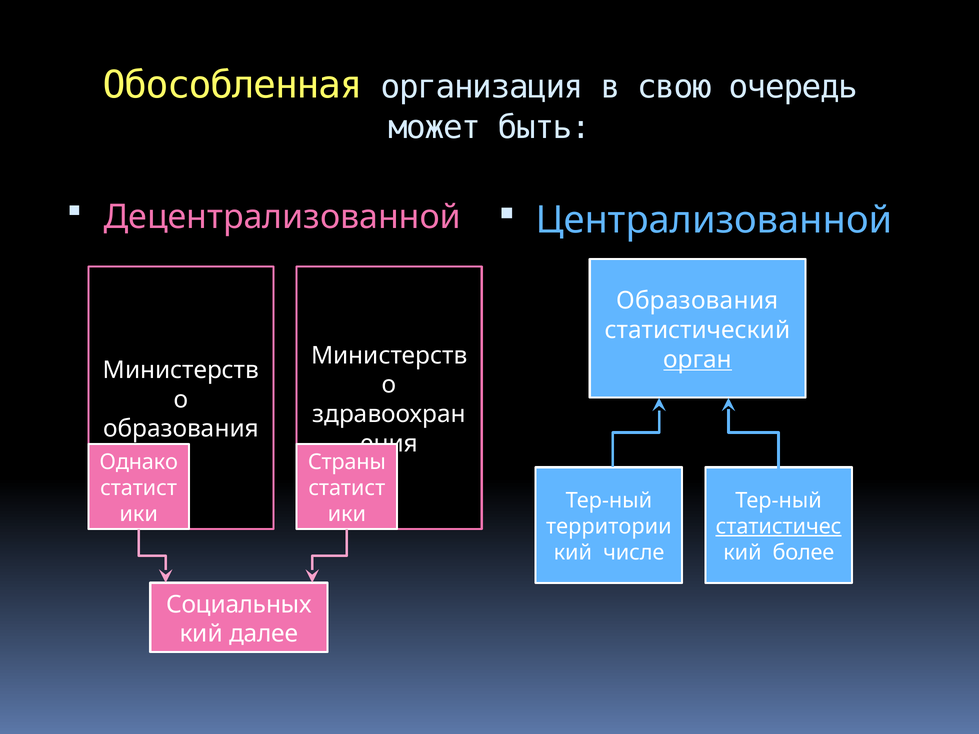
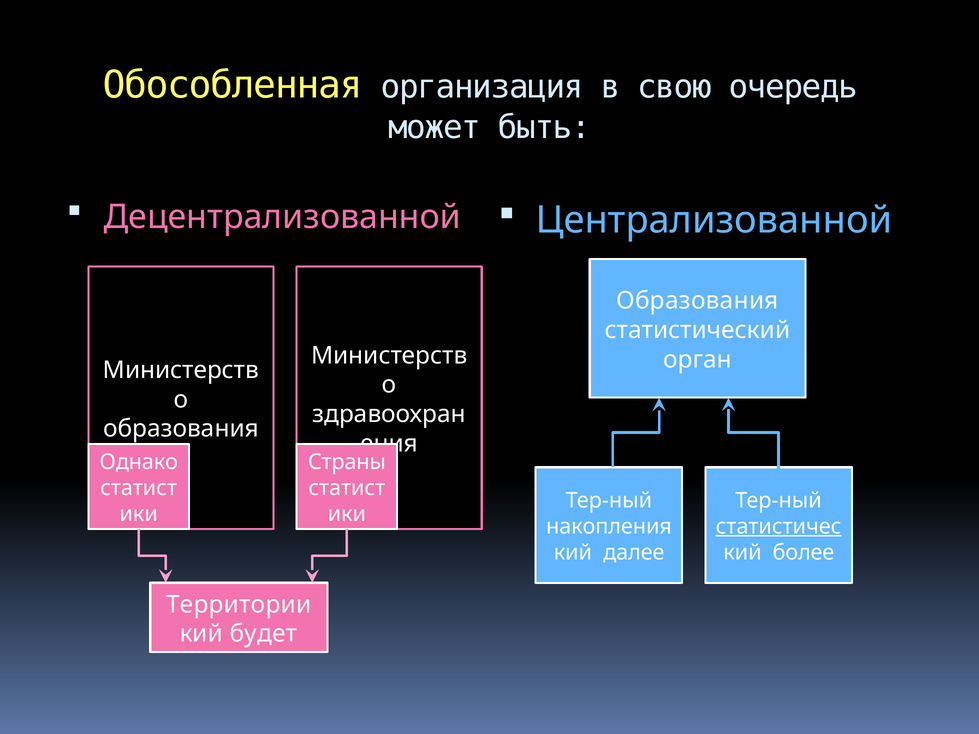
орган underline: present -> none (698, 360)
территории: территории -> накопления (609, 527)
числе: числе -> далее (634, 553)
Социальных: Социальных -> Территории (239, 605)
далее: далее -> будет (263, 634)
